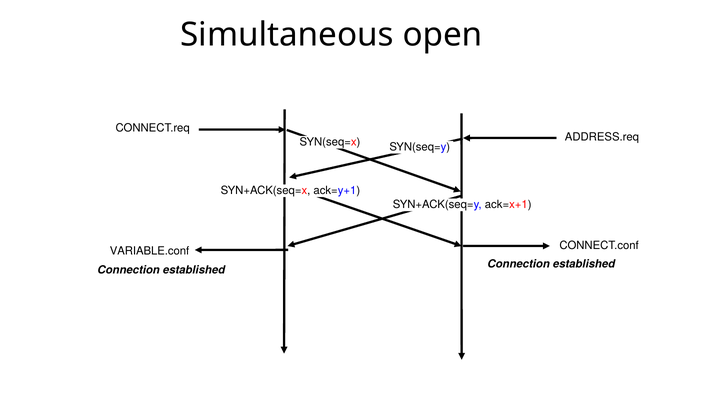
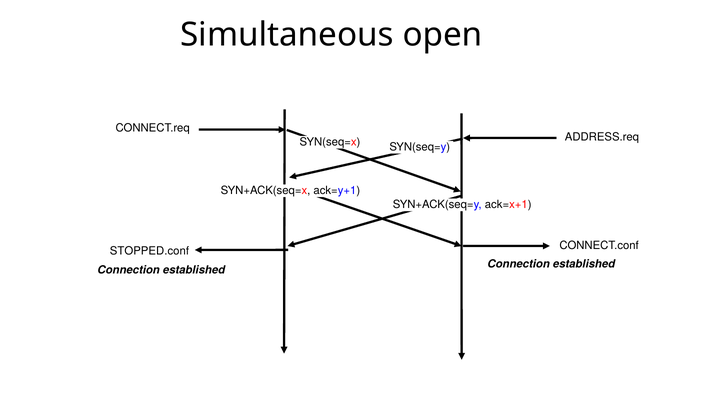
VARIABLE.conf: VARIABLE.conf -> STOPPED.conf (149, 251)
